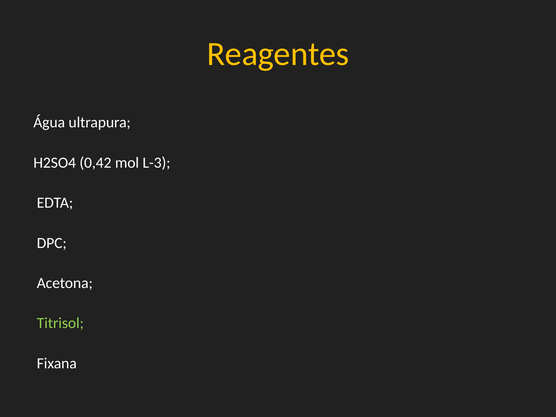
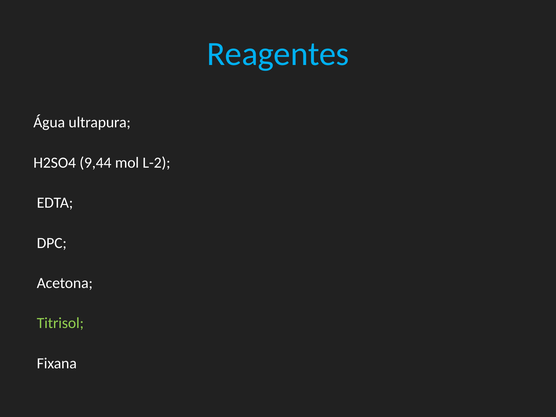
Reagentes colour: yellow -> light blue (278, 54)
0,42: 0,42 -> 9,44 (95, 163)
L-3: L-3 -> L-2 (157, 163)
